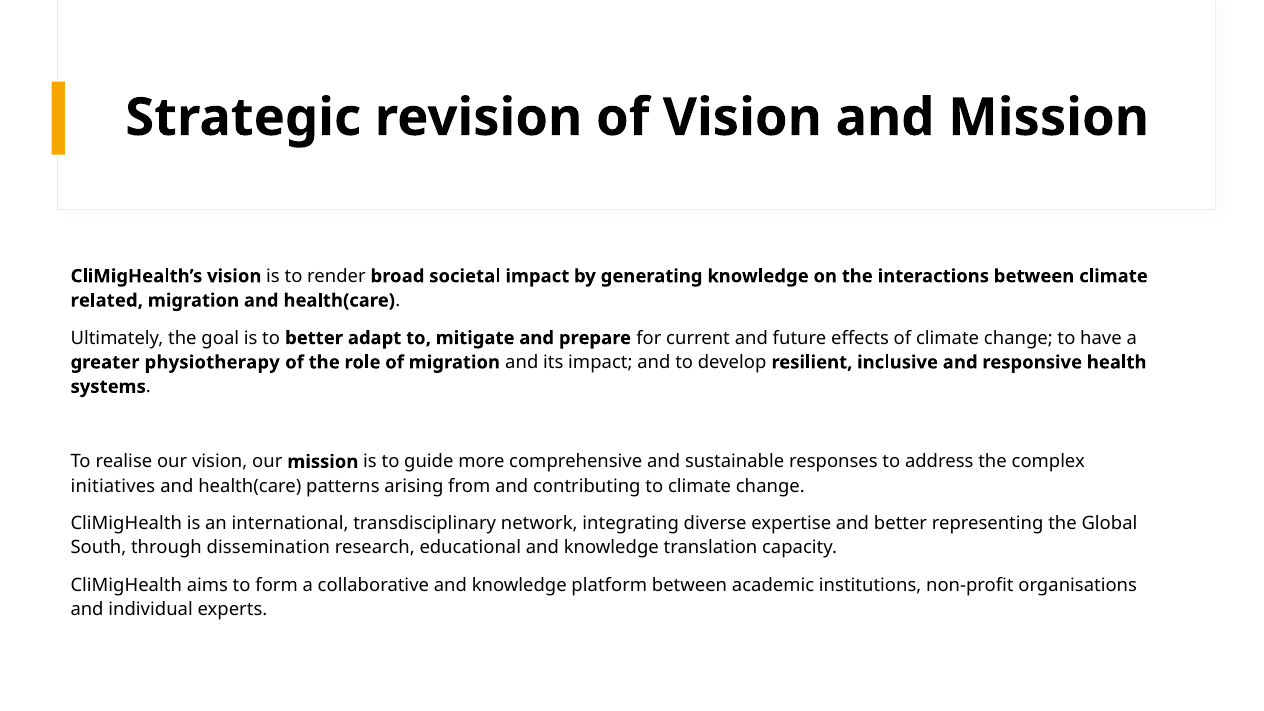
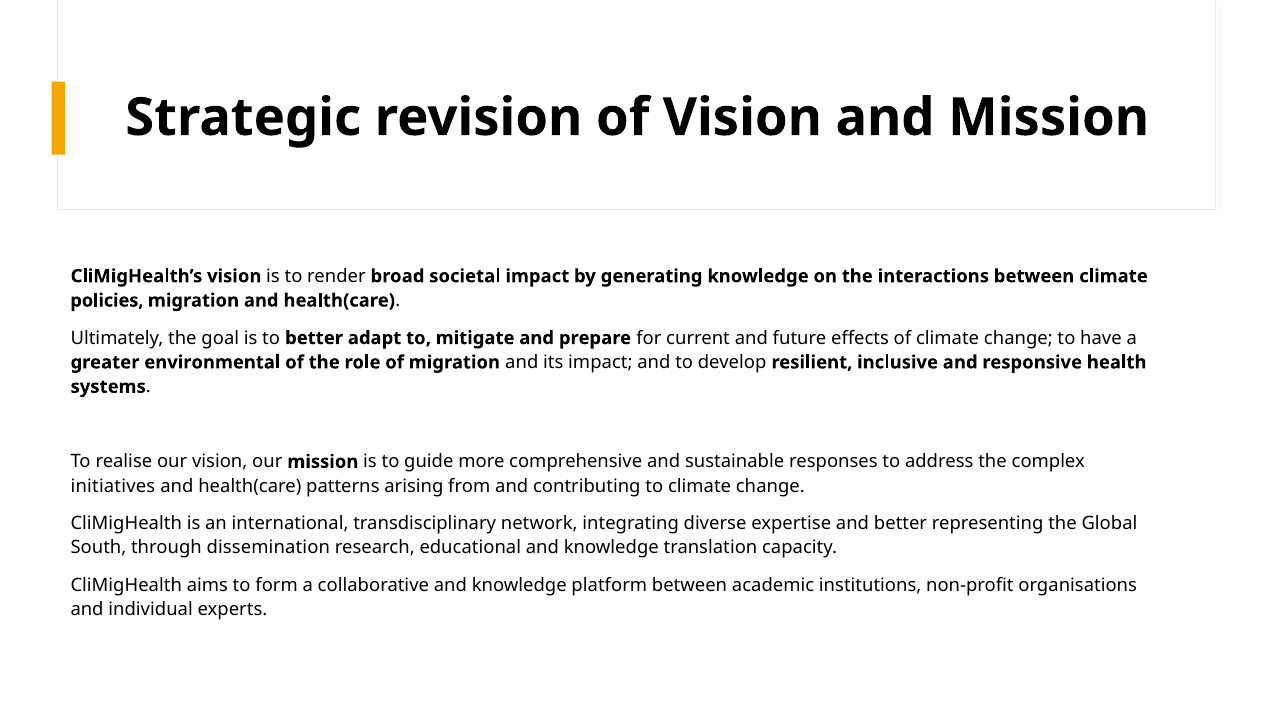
related: related -> policies (107, 301)
physiotherapy: physiotherapy -> environmental (212, 362)
